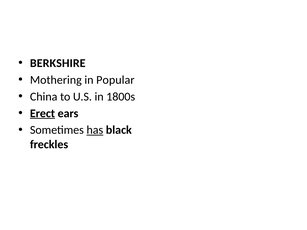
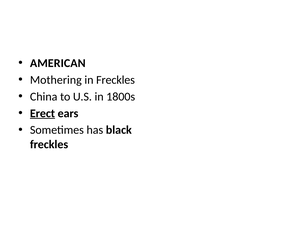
BERKSHIRE: BERKSHIRE -> AMERICAN (58, 63)
in Popular: Popular -> Freckles (116, 80)
has underline: present -> none (95, 130)
